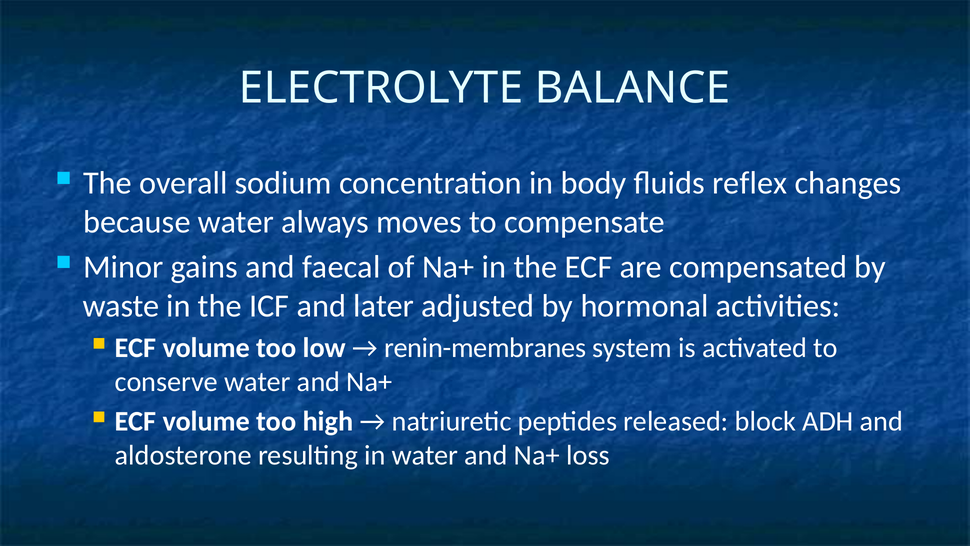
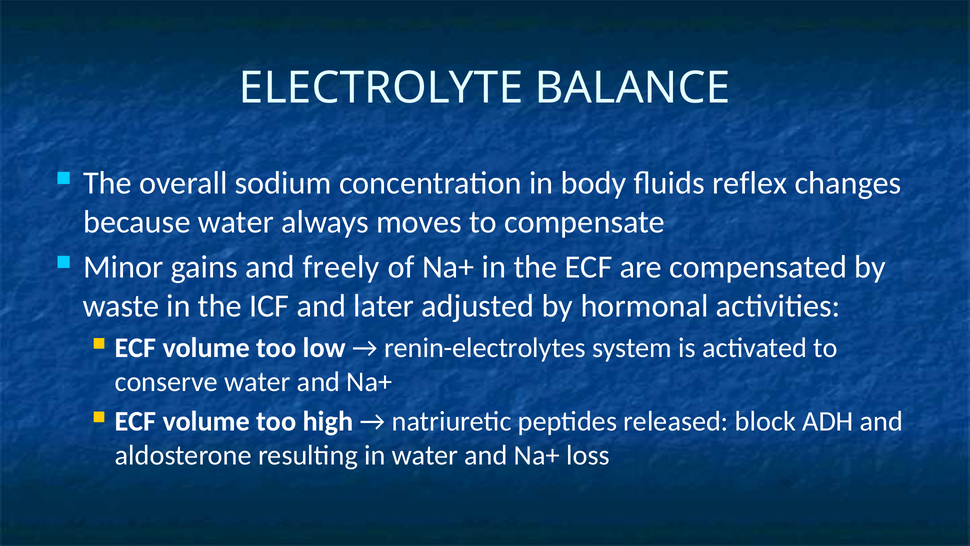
faecal: faecal -> freely (341, 267)
renin-membranes: renin-membranes -> renin-electrolytes (485, 348)
